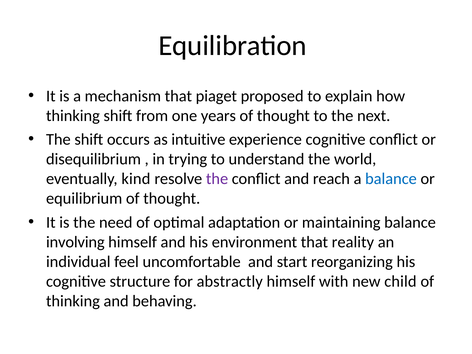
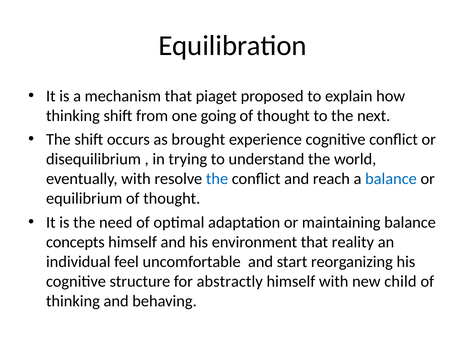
years: years -> going (218, 116)
intuitive: intuitive -> brought (198, 139)
eventually kind: kind -> with (136, 179)
the colour: purple -> blue (217, 179)
involving: involving -> concepts (75, 242)
